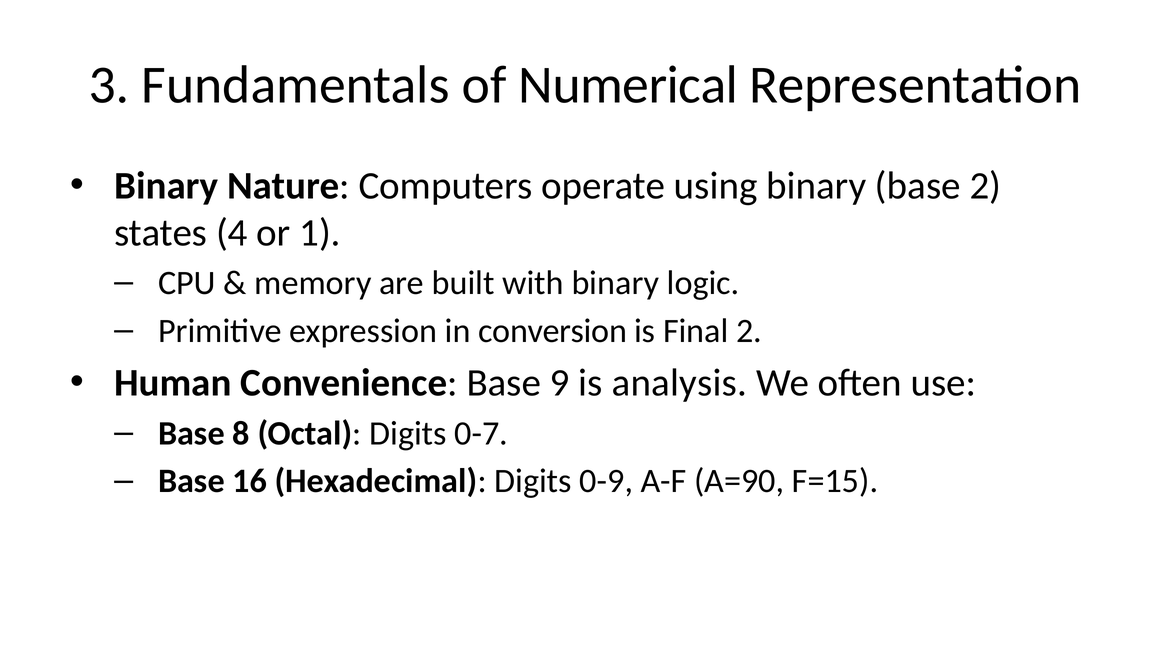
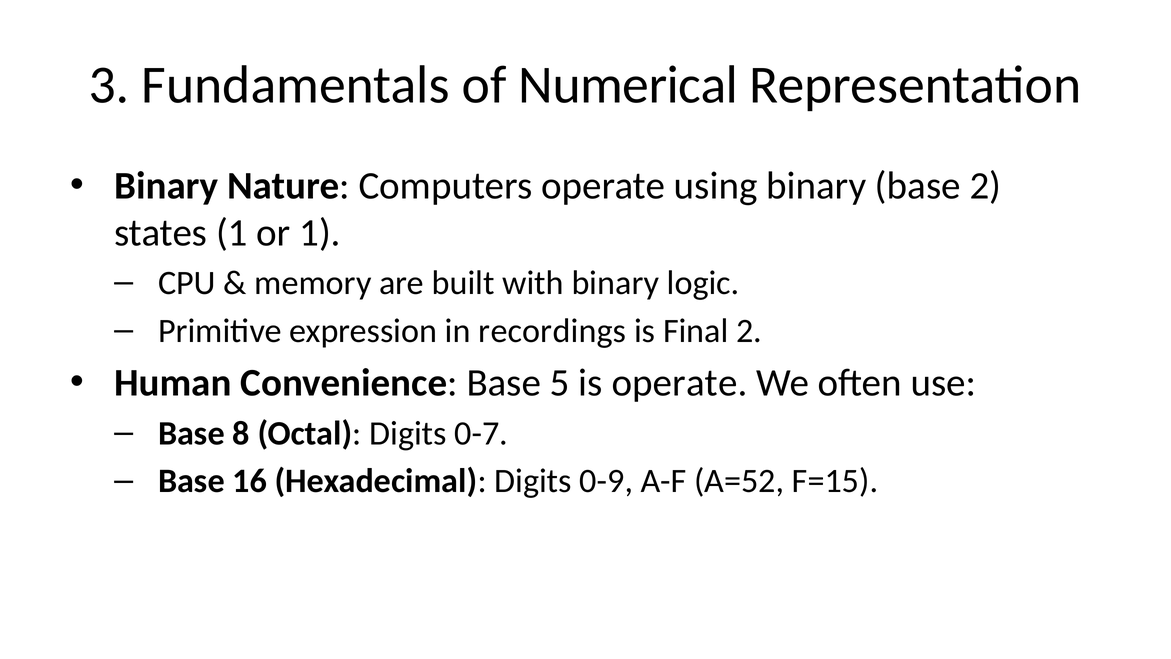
states 4: 4 -> 1 (232, 233)
conversion: conversion -> recordings (552, 331)
9: 9 -> 5 (560, 383)
is analysis: analysis -> operate (679, 383)
A=90: A=90 -> A=52 (739, 481)
